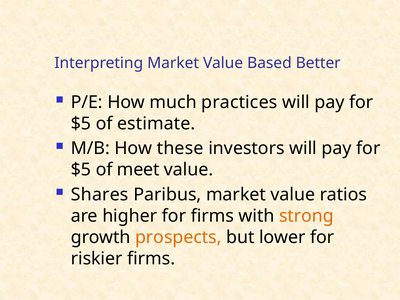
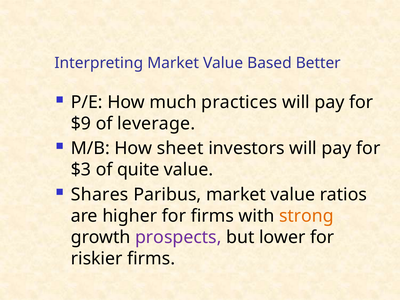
$5: $5 -> $9 (81, 124)
estimate: estimate -> leverage (156, 124)
these: these -> sheet (180, 148)
$5: $5 -> $3 (81, 170)
meet: meet -> quite (138, 170)
prospects colour: orange -> purple (178, 237)
